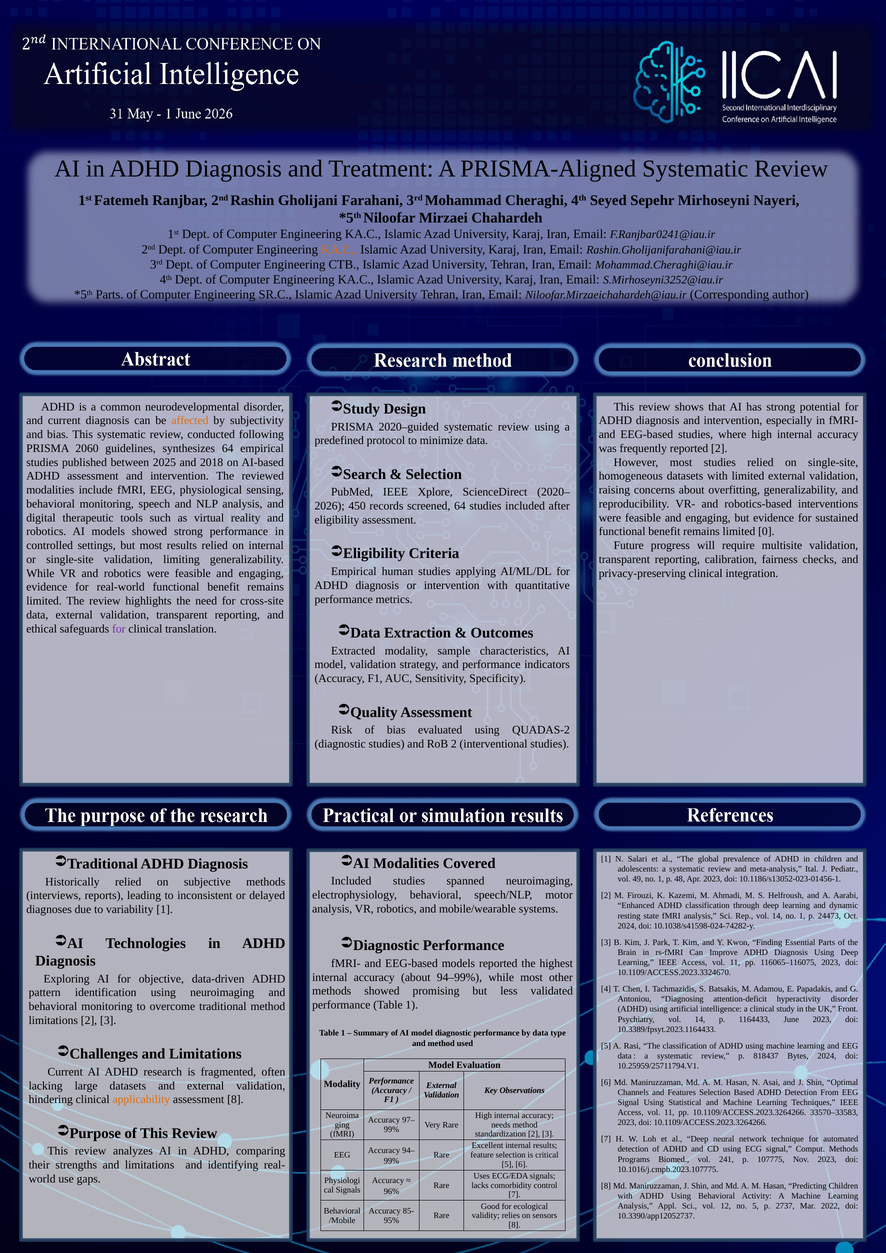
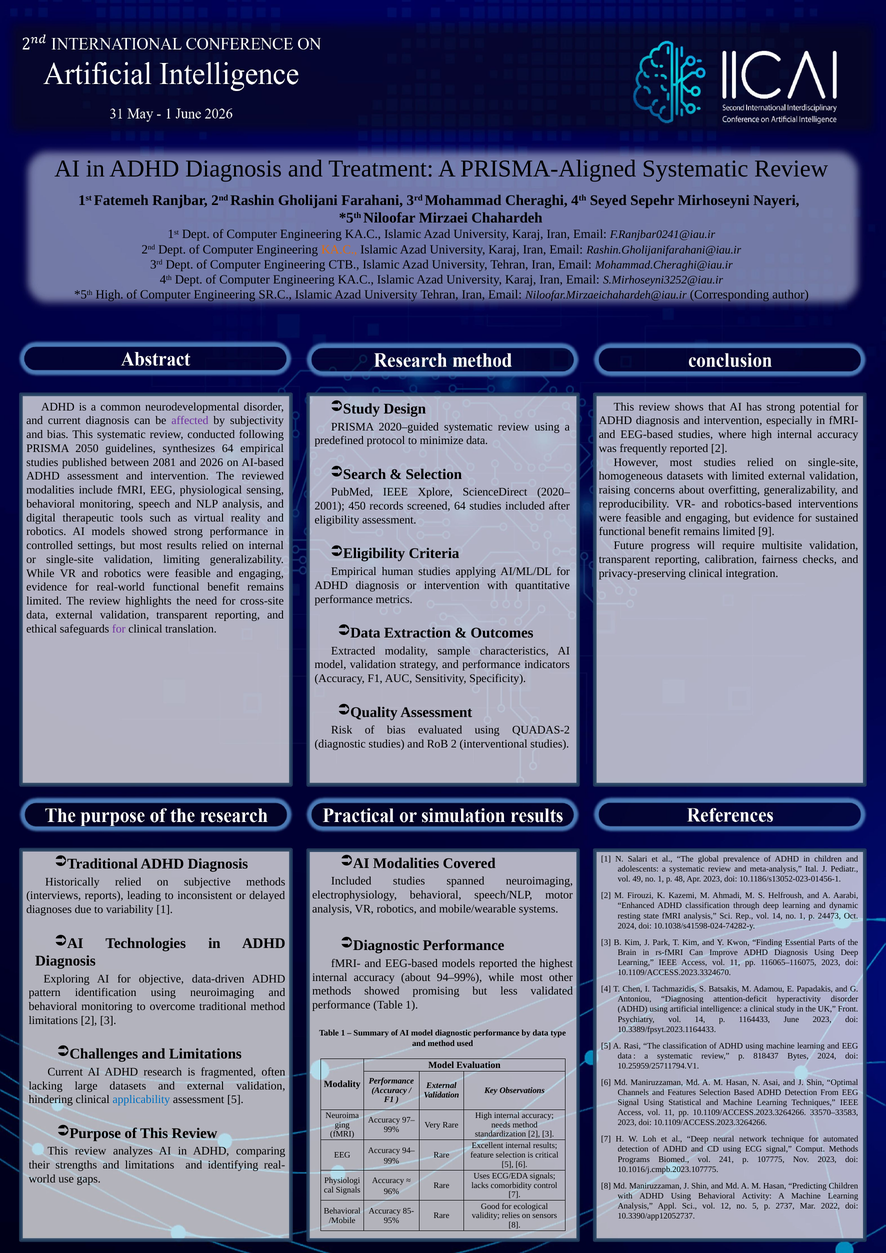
Parts: Parts -> High (110, 295)
affected colour: orange -> purple (190, 421)
2060: 2060 -> 2050 (87, 449)
2025: 2025 -> 2081 (164, 462)
2018: 2018 -> 2026 (212, 462)
2026: 2026 -> 2001 (330, 506)
0: 0 -> 9 (766, 532)
applicability colour: orange -> blue (141, 1100)
assessment 8: 8 -> 5 (235, 1100)
